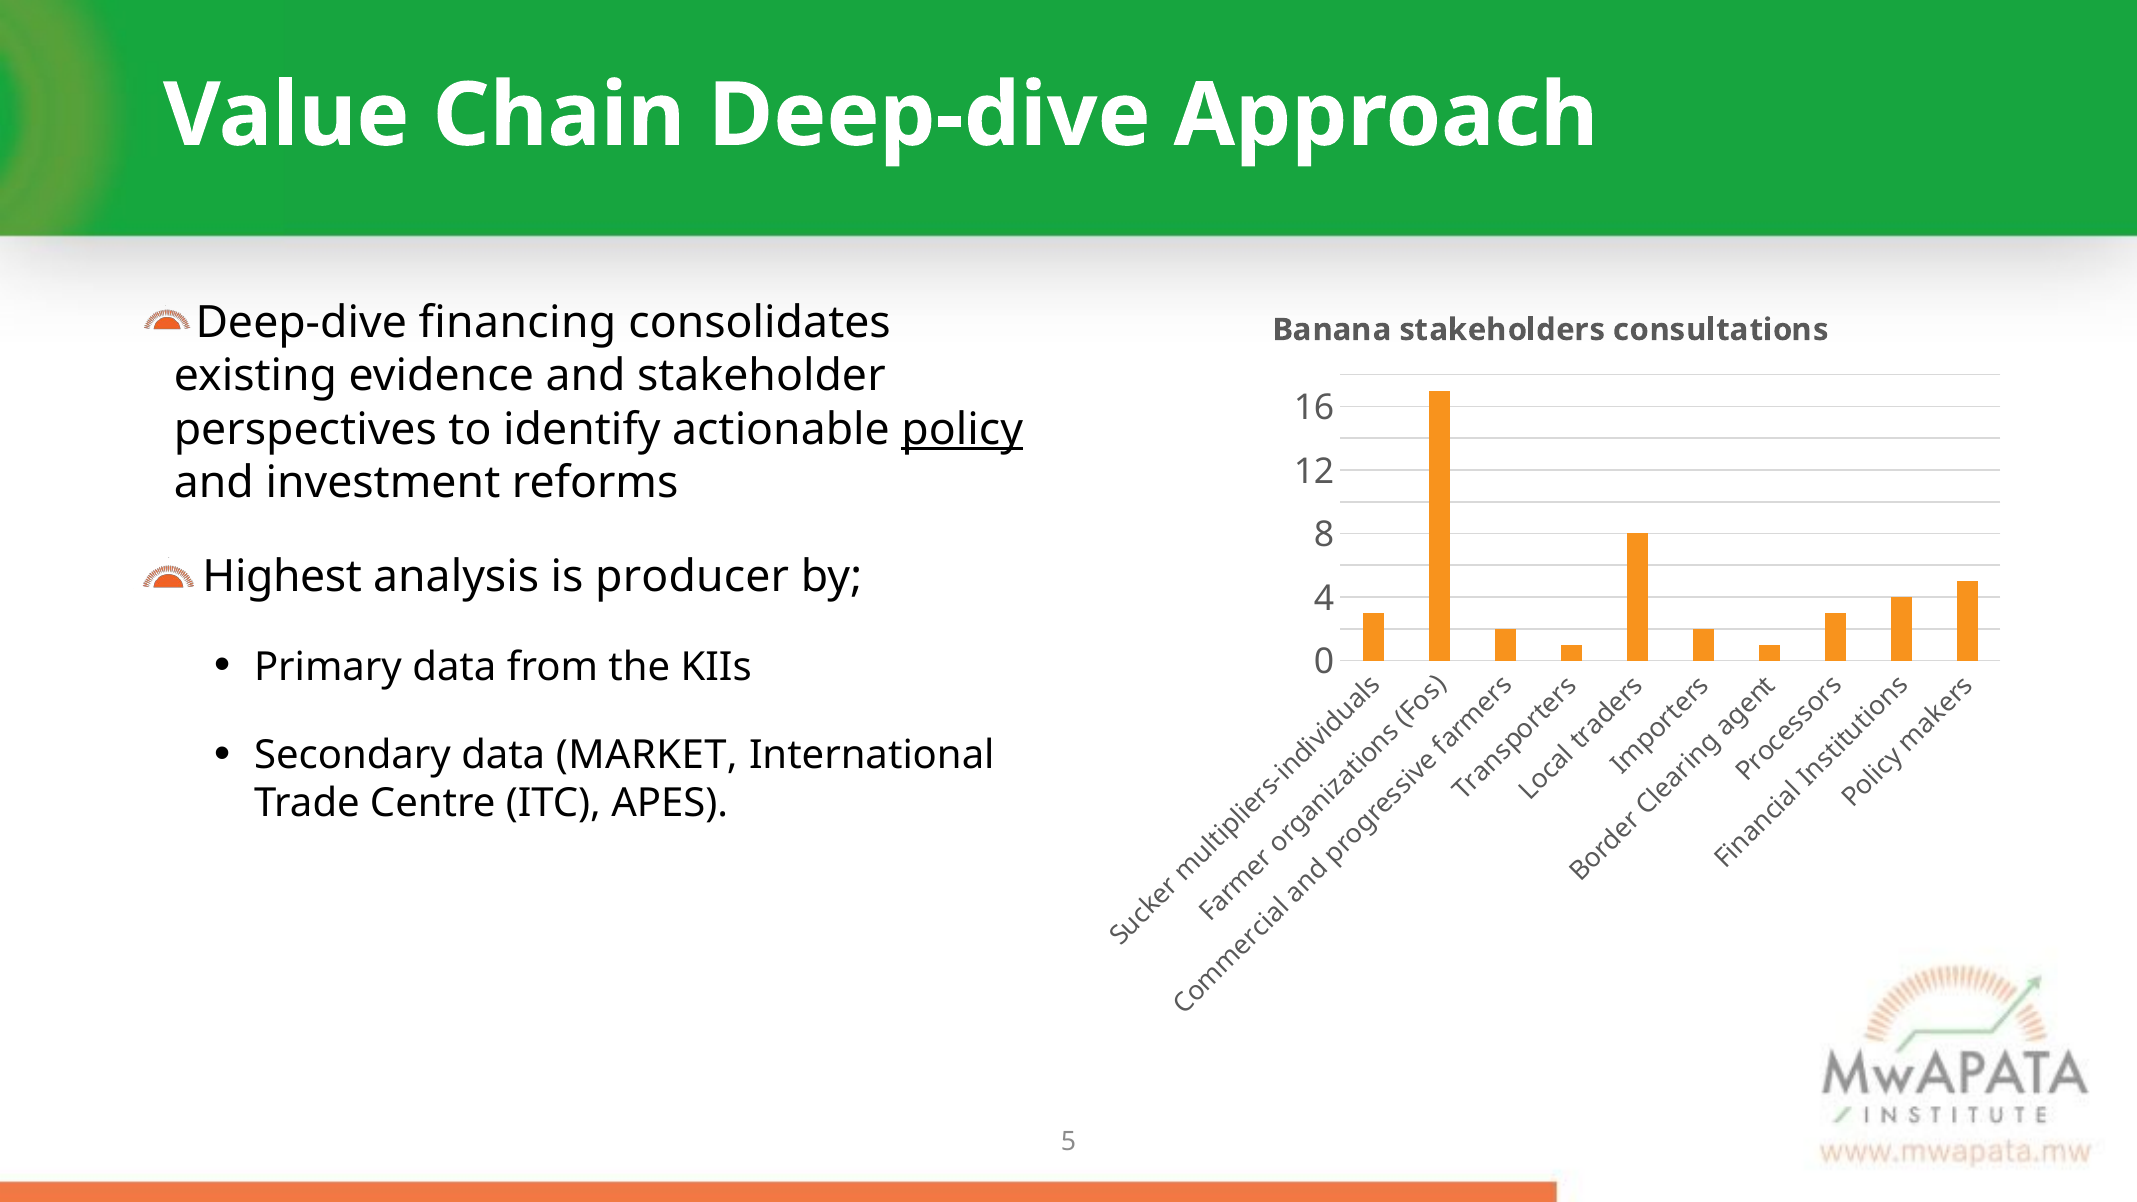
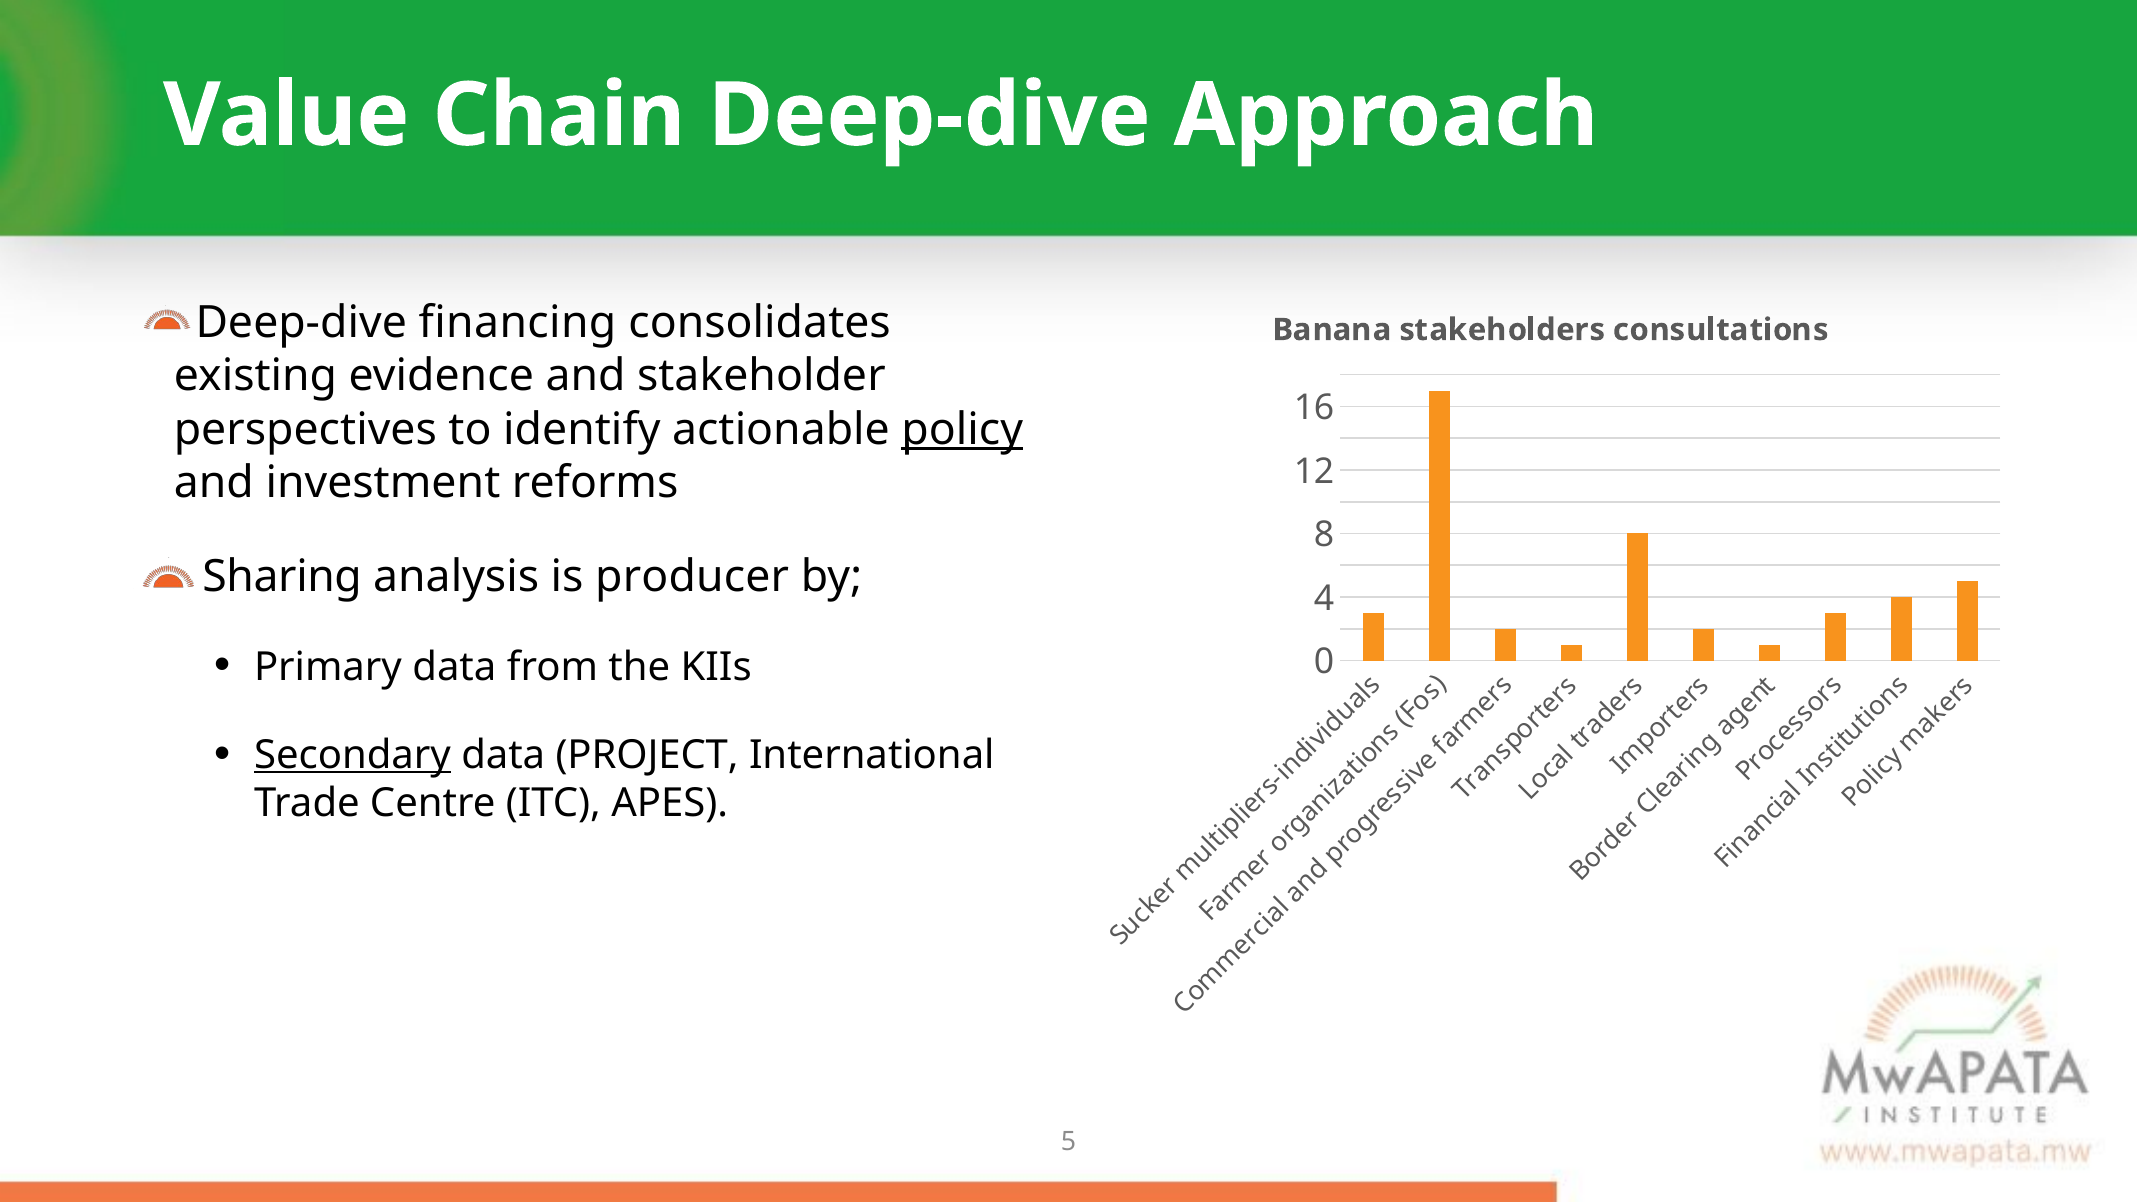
Highest: Highest -> Sharing (282, 576)
Secondary underline: none -> present (352, 755)
MARKET: MARKET -> PROJECT (647, 755)
